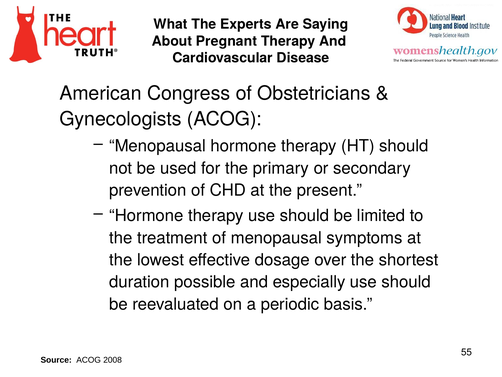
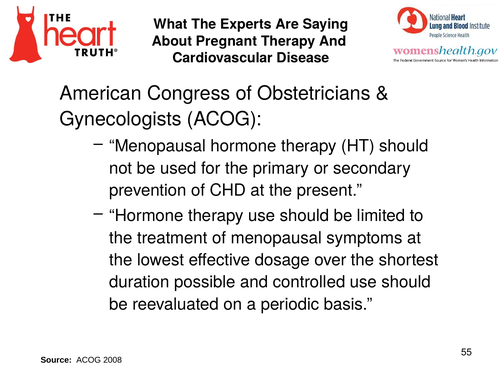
especially: especially -> controlled (309, 282)
